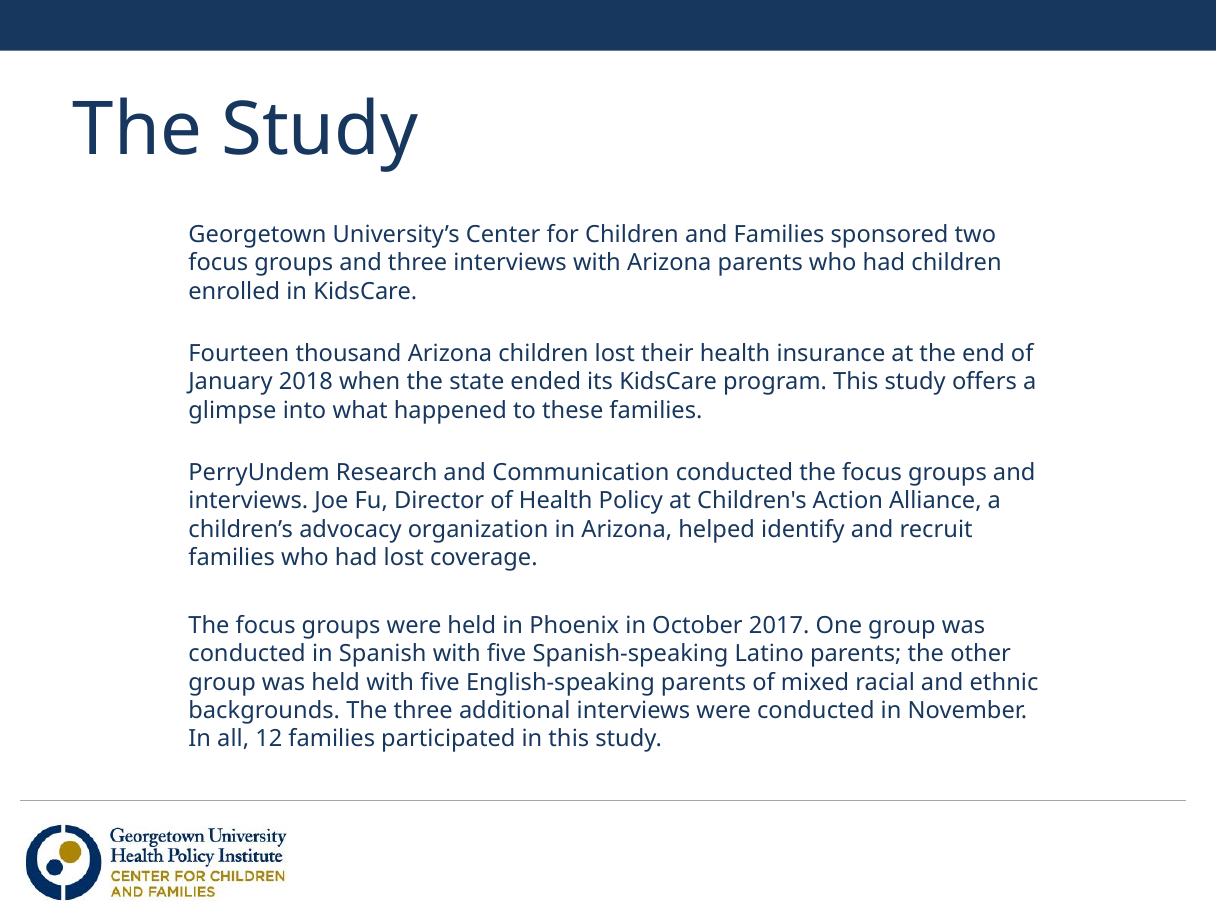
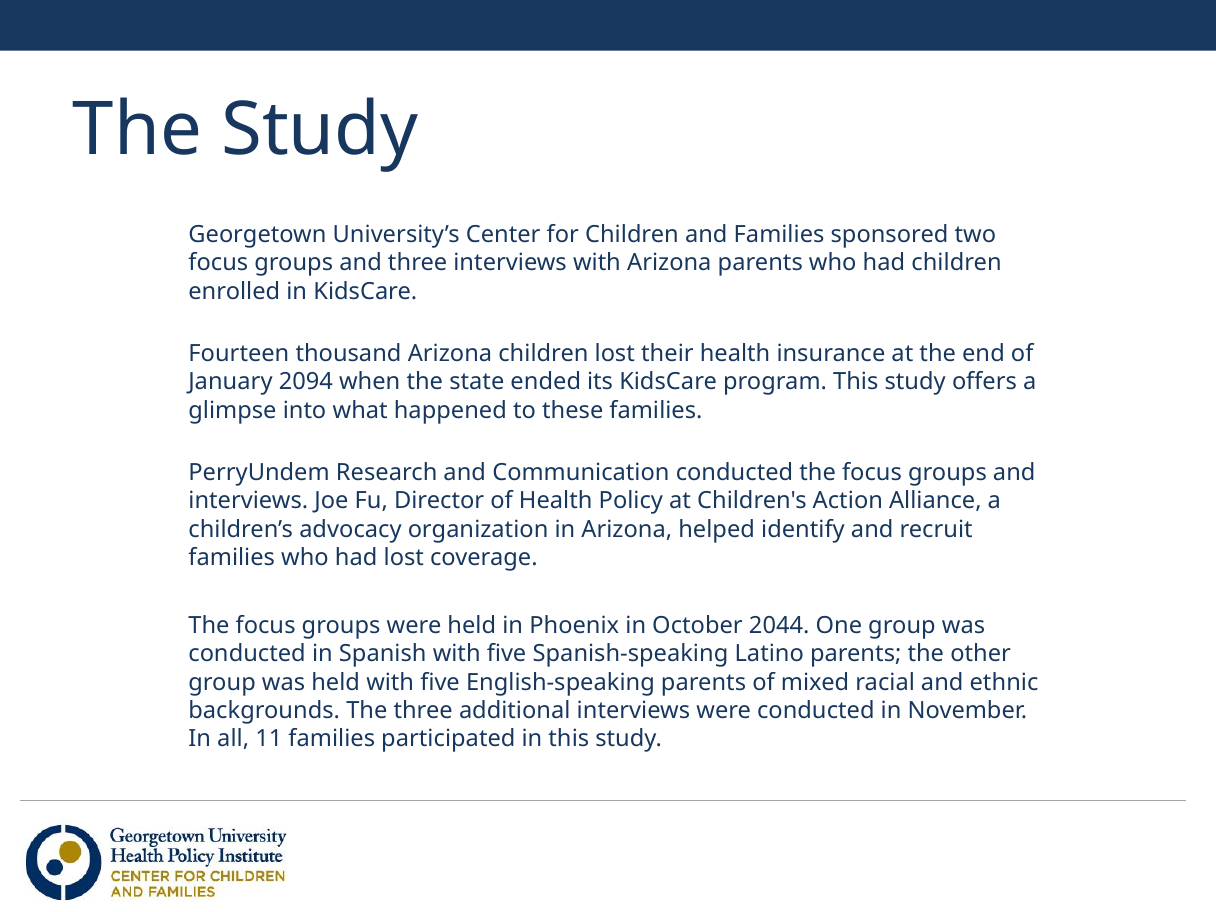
2018: 2018 -> 2094 (306, 382)
2017: 2017 -> 2044 (779, 625)
12: 12 -> 11 (269, 739)
